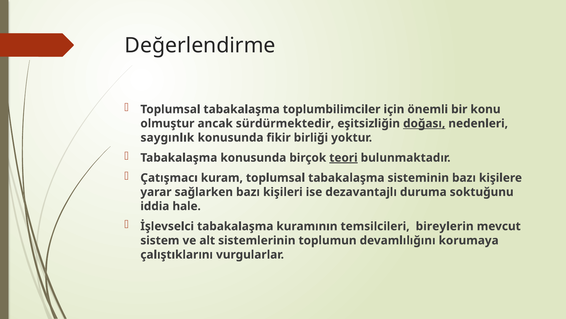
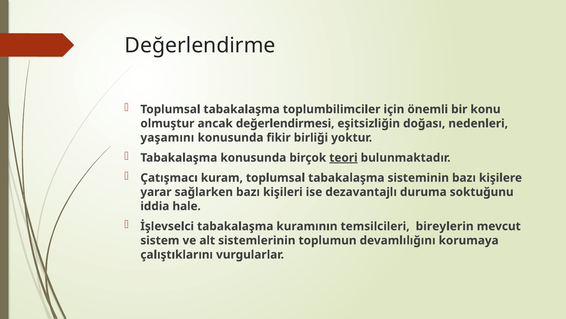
sürdürmektedir: sürdürmektedir -> değerlendirmesi (285, 123)
doğası underline: present -> none (424, 123)
saygınlık: saygınlık -> yaşamını (167, 137)
